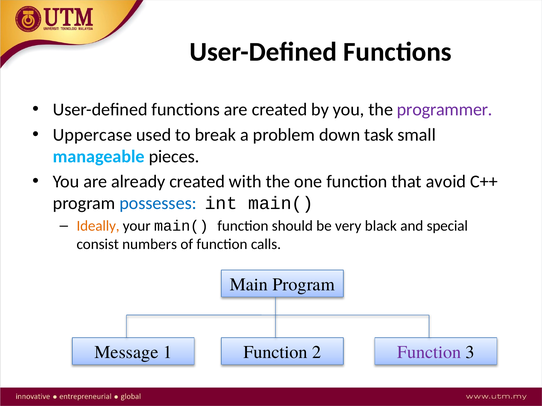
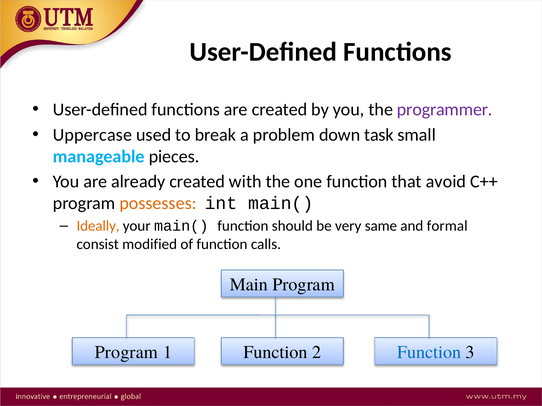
possesses colour: blue -> orange (158, 204)
black: black -> same (381, 226)
special: special -> formal (447, 226)
numbers: numbers -> modified (150, 244)
Message: Message -> Program (126, 353)
Function colour: purple -> blue (429, 353)
